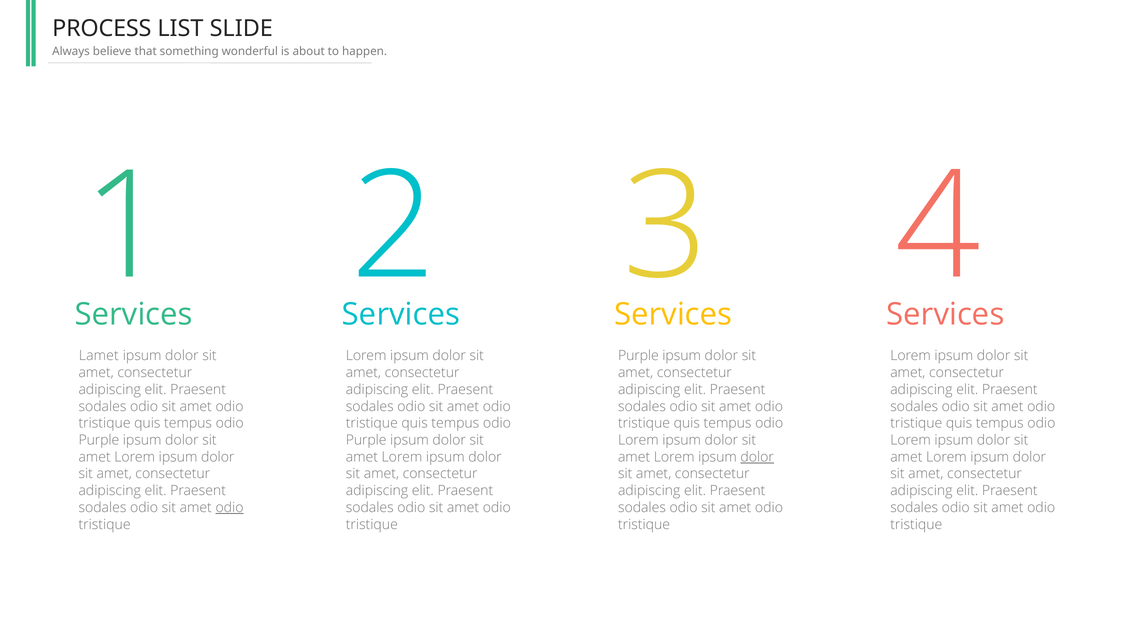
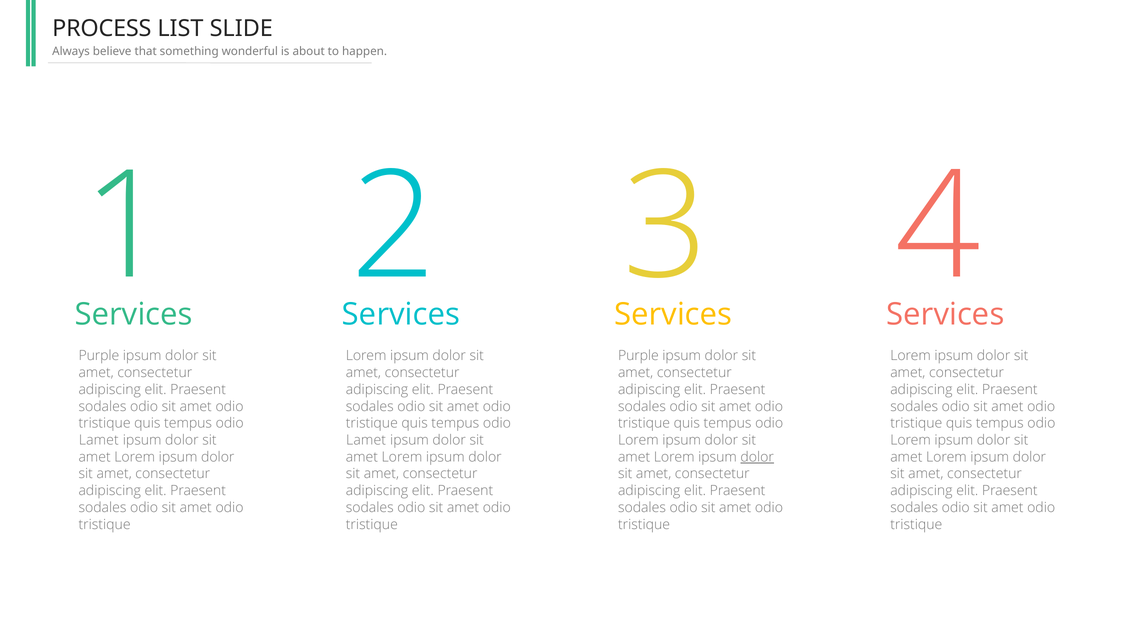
Lamet: Lamet -> Purple (99, 356)
Purple: Purple -> Lamet (99, 440)
Purple: Purple -> Lamet (366, 440)
odio underline: present -> none (229, 508)
